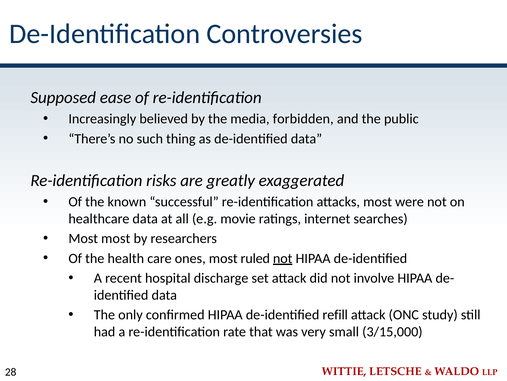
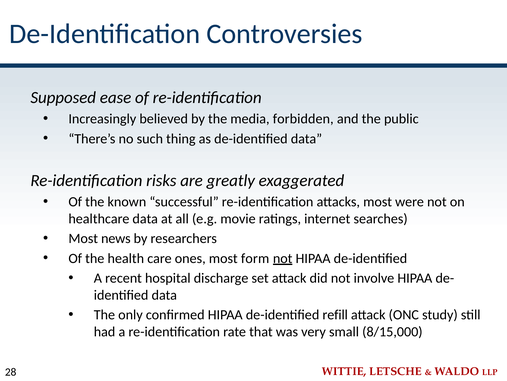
Most most: most -> news (116, 238)
ruled: ruled -> form (255, 258)
3/15,000: 3/15,000 -> 8/15,000 (392, 331)
